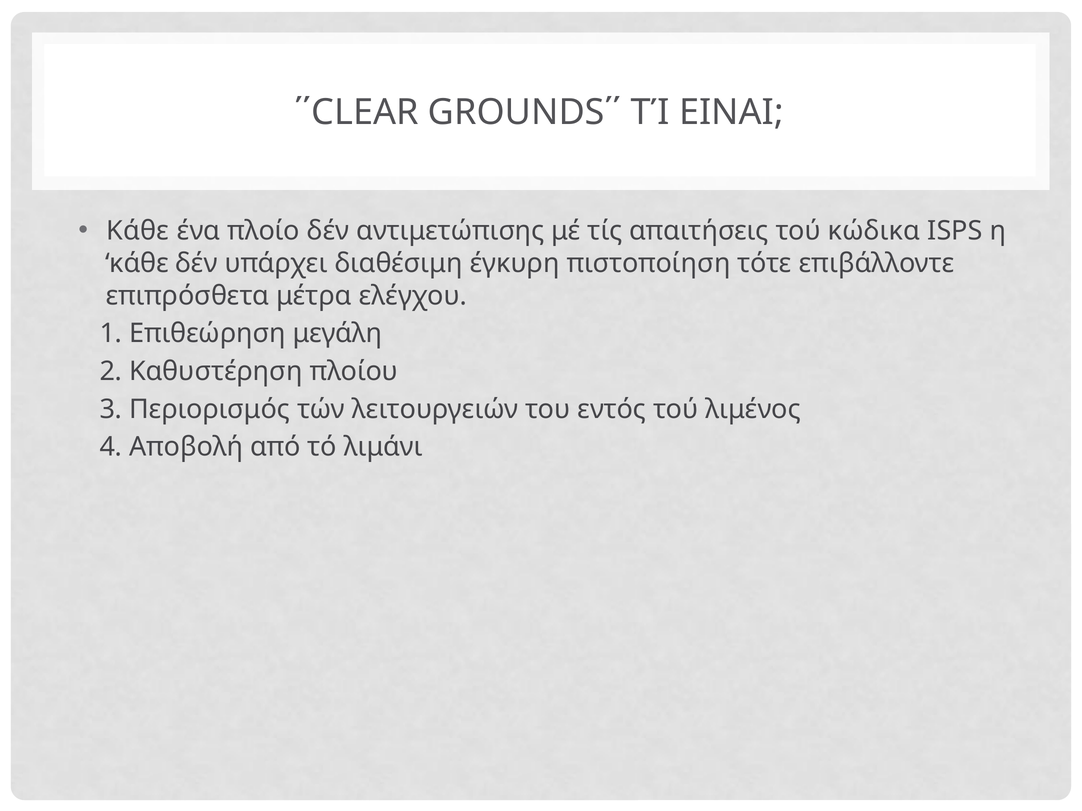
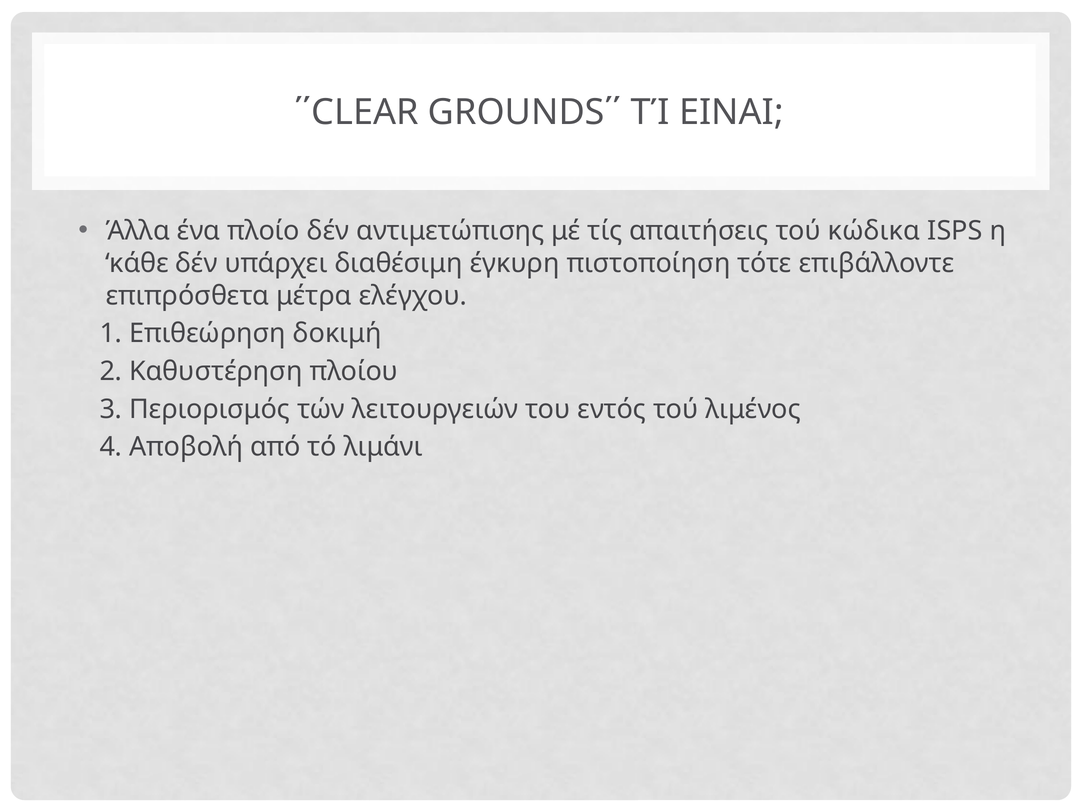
Κάθε: Κάθε -> Άλλα (138, 231)
μεγάλη: μεγάλη -> δοκιμή (337, 334)
